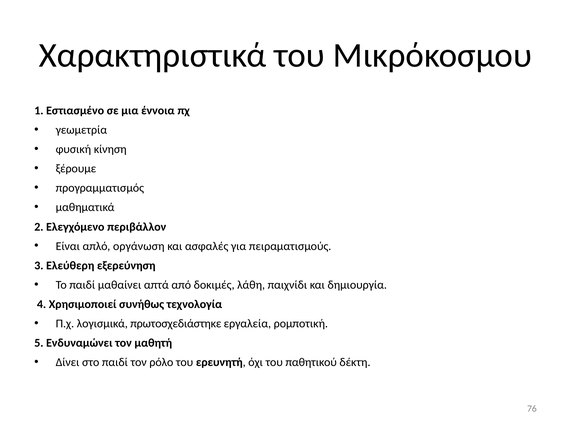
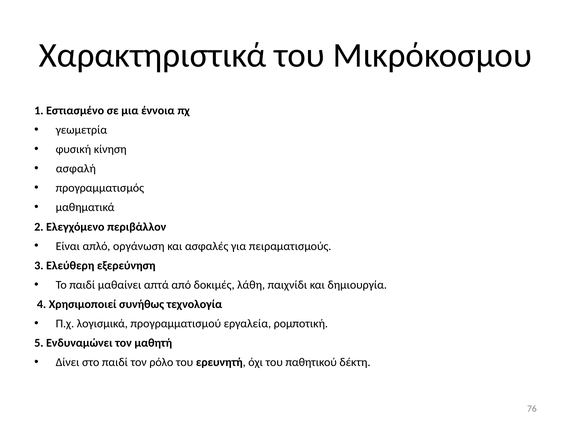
ξέρουμε: ξέρουμε -> ασφαλή (76, 169)
πρωτοσχεδιάστηκε: πρωτοσχεδιάστηκε -> προγραμματισμού (176, 324)
